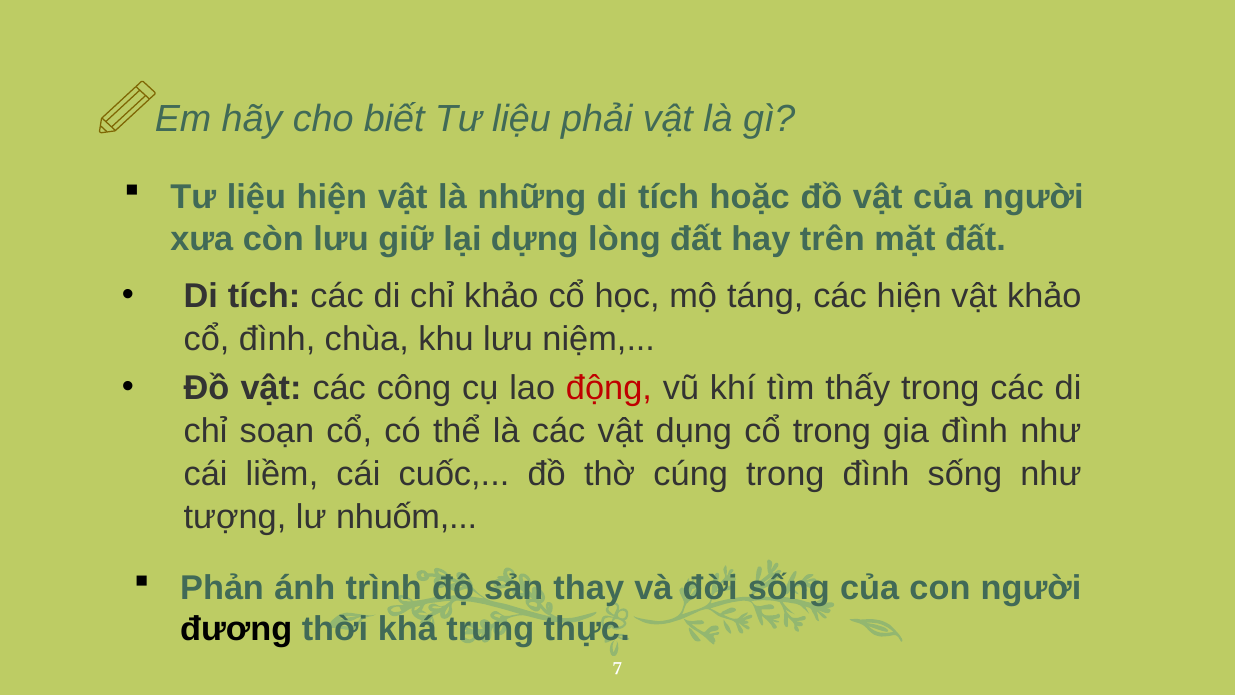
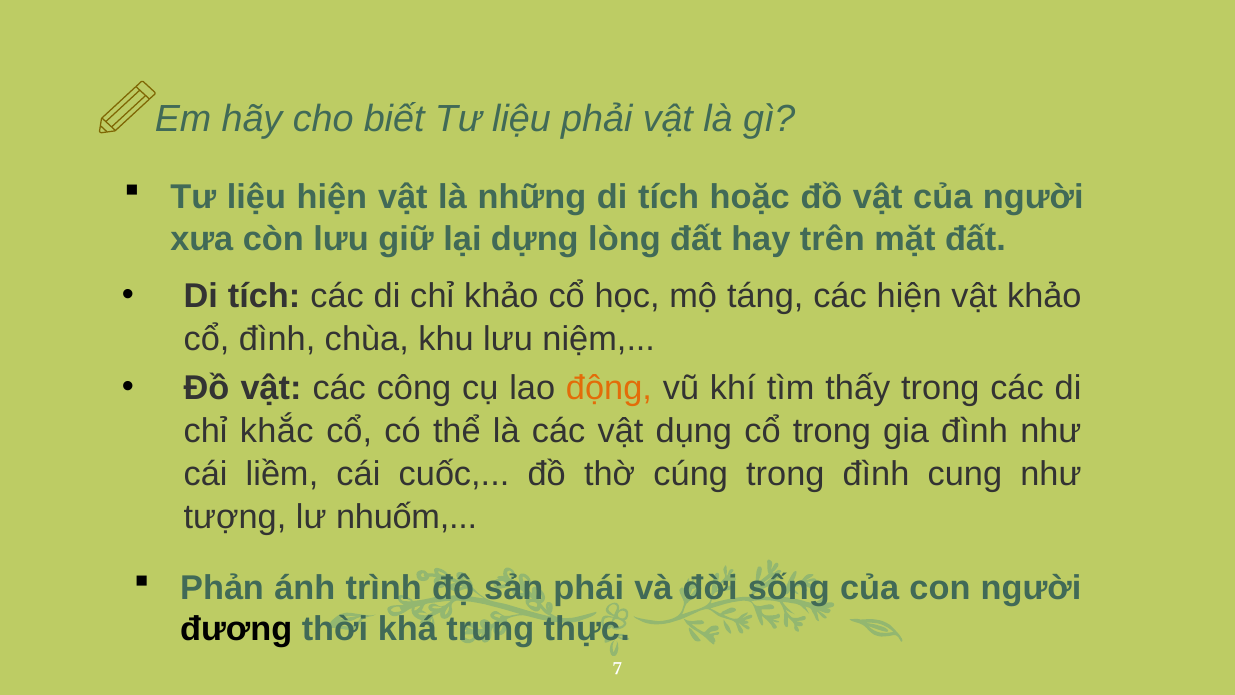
động colour: red -> orange (609, 388)
soạn: soạn -> khắc (277, 431)
đình sống: sống -> cung (965, 474)
thay: thay -> phái (589, 588)
